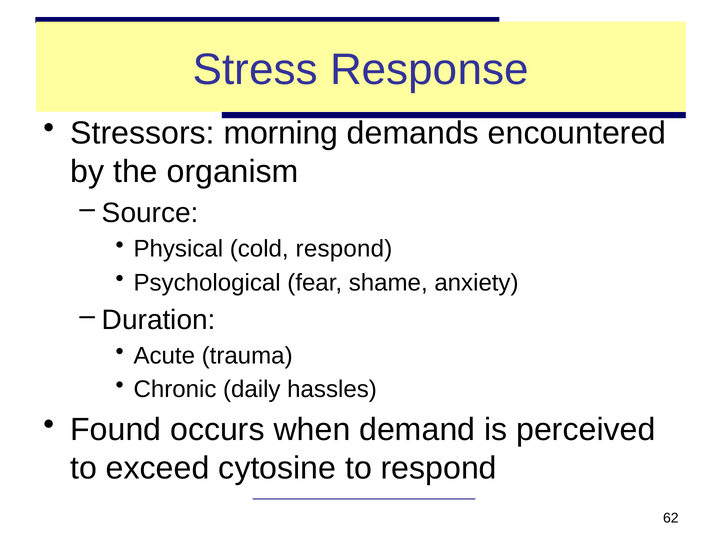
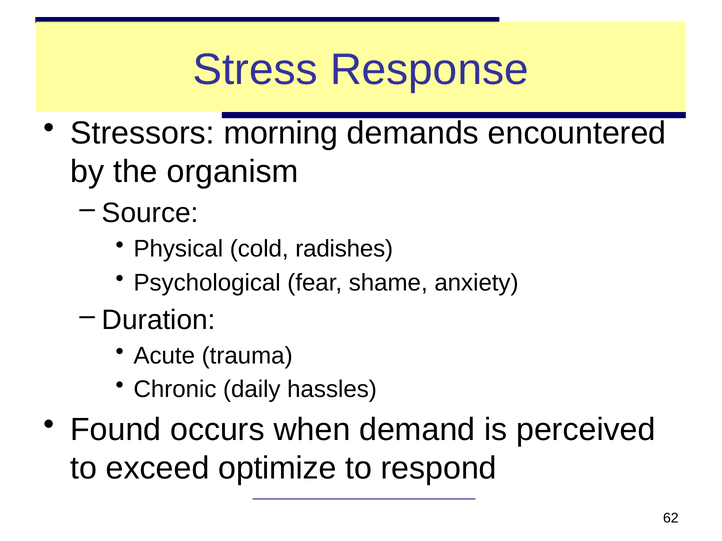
cold respond: respond -> radishes (344, 249)
cytosine: cytosine -> optimize (277, 469)
